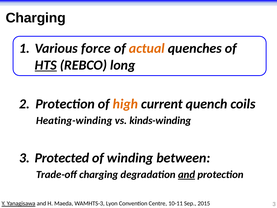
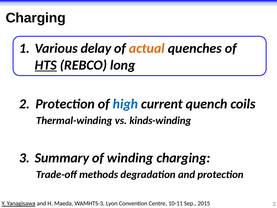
force: force -> delay (96, 48)
high colour: orange -> blue (125, 104)
Heating-winding: Heating-winding -> Thermal-winding (74, 120)
Protected: Protected -> Summary (62, 158)
winding between: between -> charging (183, 158)
Trade-off charging: charging -> methods (99, 174)
and underline: present -> none (187, 174)
